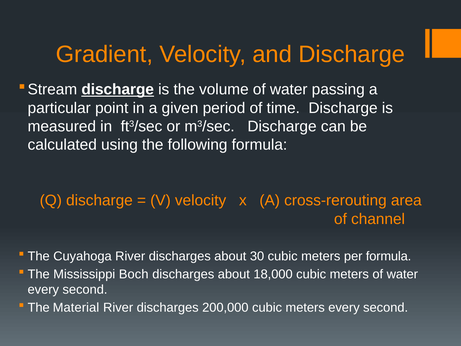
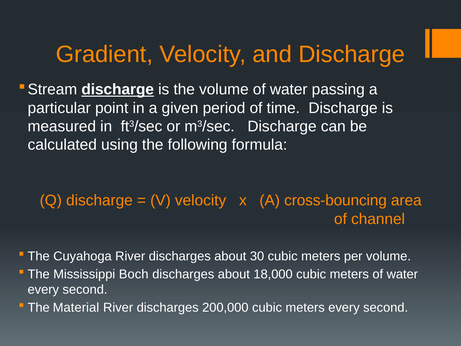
cross-rerouting: cross-rerouting -> cross-bouncing (336, 200)
per formula: formula -> volume (388, 256)
